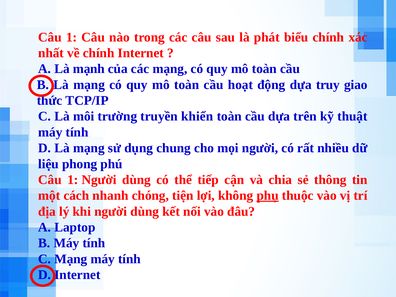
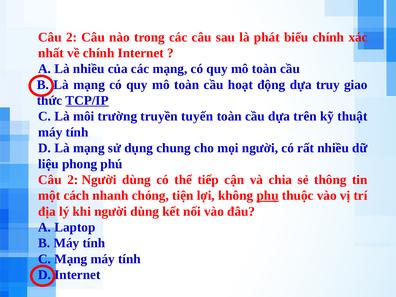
1: 1 -> 2 (72, 37)
Là mạnh: mạnh -> nhiều (89, 69)
TCP/IP underline: none -> present (87, 101)
khiển: khiển -> tuyến (197, 116)
1: 1 -> 2 (73, 180)
